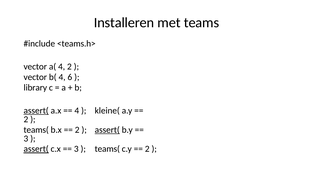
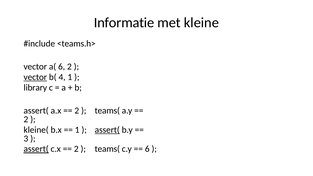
Installeren: Installeren -> Informatie (124, 23)
teams: teams -> kleine (201, 23)
a( 4: 4 -> 6 (62, 67)
vector underline: none -> present (35, 77)
4 6: 6 -> 1 (70, 77)
assert( underline: present -> none (36, 111)
4: 4 -> 2 (77, 111)
kleine(: kleine( -> teams( (107, 111)
teams(: teams( -> kleine( (36, 130)
2: 2 -> 1 (77, 130)
3: 3 -> 2 (76, 149)
2: 2 -> 6 (147, 149)
